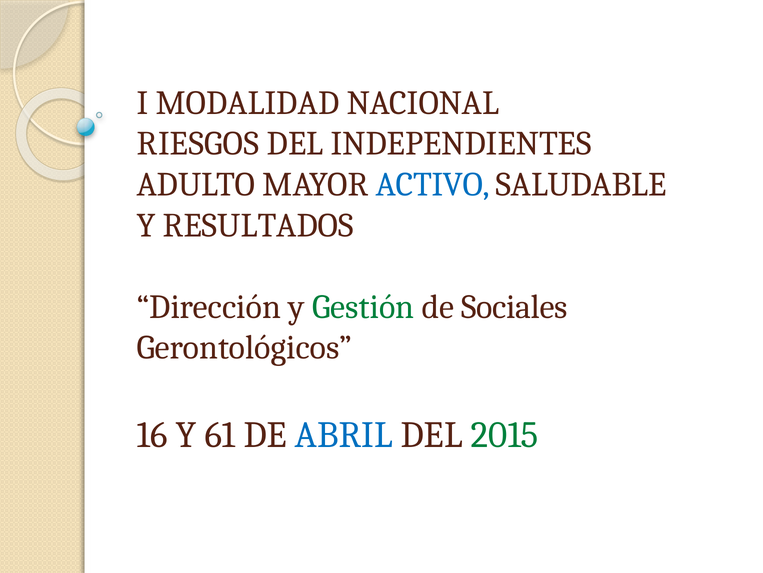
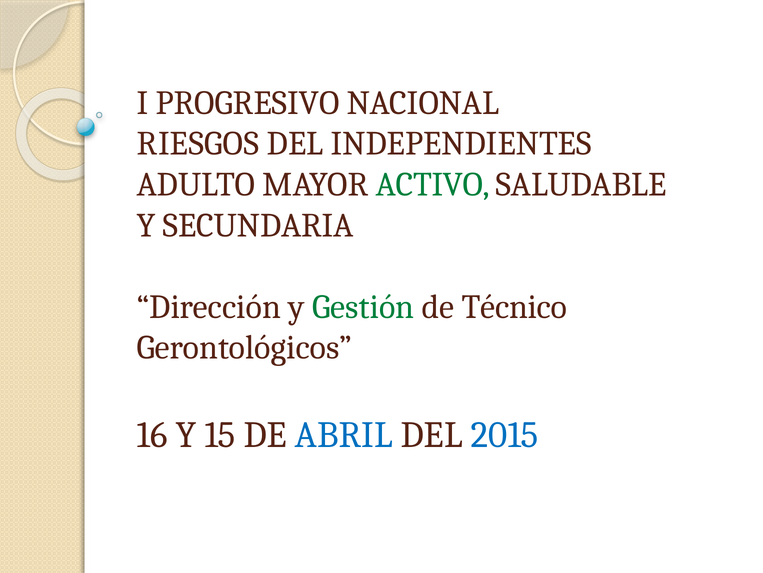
MODALIDAD: MODALIDAD -> PROGRESIVO (248, 103)
ACTIVO colour: blue -> green (433, 184)
RESULTADOS: RESULTADOS -> SECUNDARIA (258, 225)
Sociales: Sociales -> Técnico (514, 306)
61: 61 -> 15 (220, 434)
2015 colour: green -> blue (505, 434)
